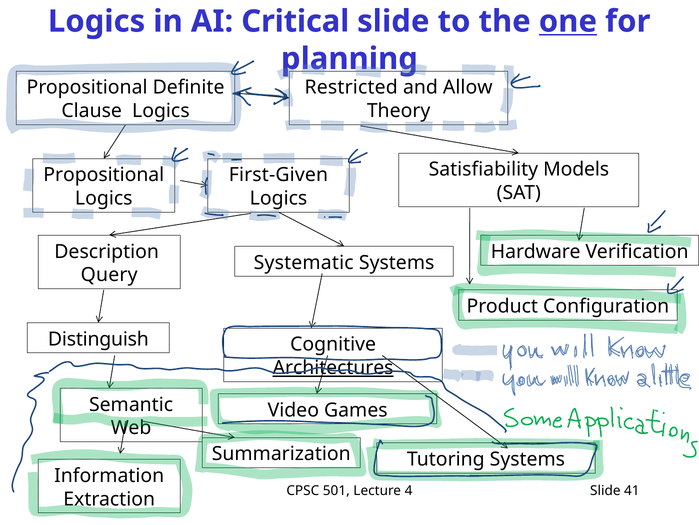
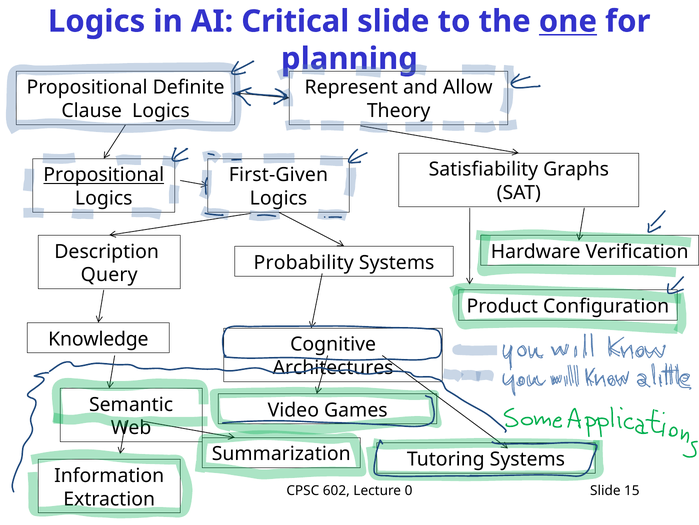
Restricted: Restricted -> Represent (351, 87)
Models: Models -> Graphs (576, 169)
Propositional underline: none -> present (104, 175)
Systematic: Systematic -> Probability (304, 262)
Distinguish: Distinguish -> Knowledge (98, 339)
Architectures underline: present -> none (333, 367)
501: 501 -> 602 (336, 490)
4: 4 -> 0 (409, 490)
41: 41 -> 15 (632, 490)
